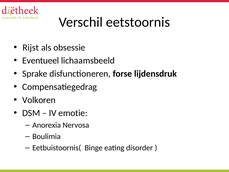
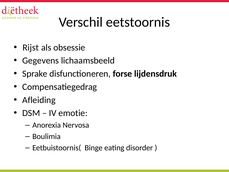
Eventueel: Eventueel -> Gegevens (41, 61)
Volkoren: Volkoren -> Afleiding (39, 100)
